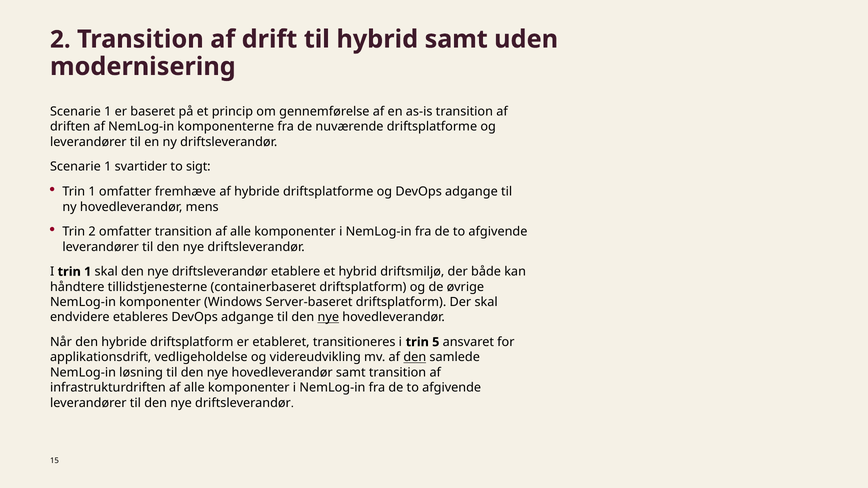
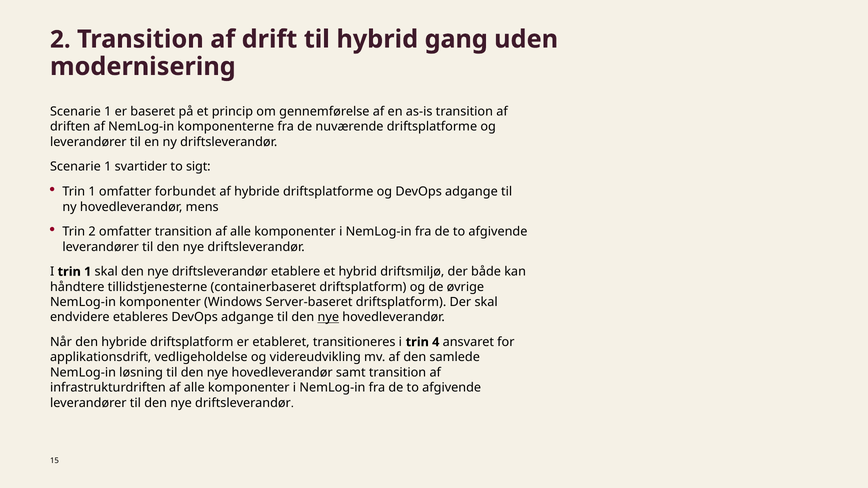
hybrid samt: samt -> gang (456, 39)
fremhæve: fremhæve -> forbundet (185, 192)
5: 5 -> 4 (436, 342)
den underline: present -> none (415, 357)
